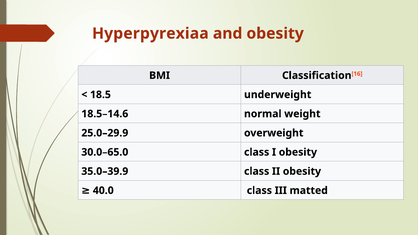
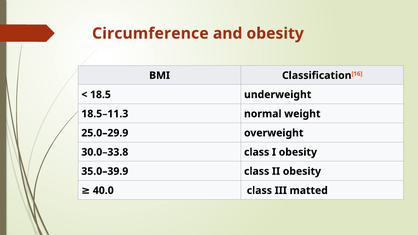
Hyperpyrexiaa: Hyperpyrexiaa -> Circumference (150, 33)
18.5–14.6: 18.5–14.6 -> 18.5–11.3 (105, 114)
30.0–65.0: 30.0–65.0 -> 30.0–33.8 (105, 152)
